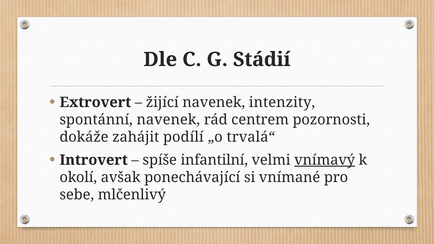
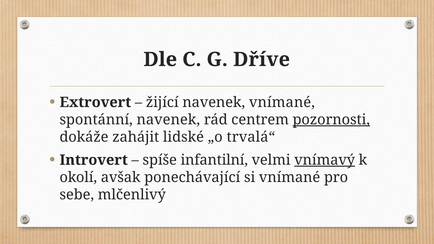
Stádií: Stádií -> Dříve (262, 60)
navenek intenzity: intenzity -> vnímané (282, 102)
pozornosti underline: none -> present (331, 120)
podílí: podílí -> lidské (183, 137)
